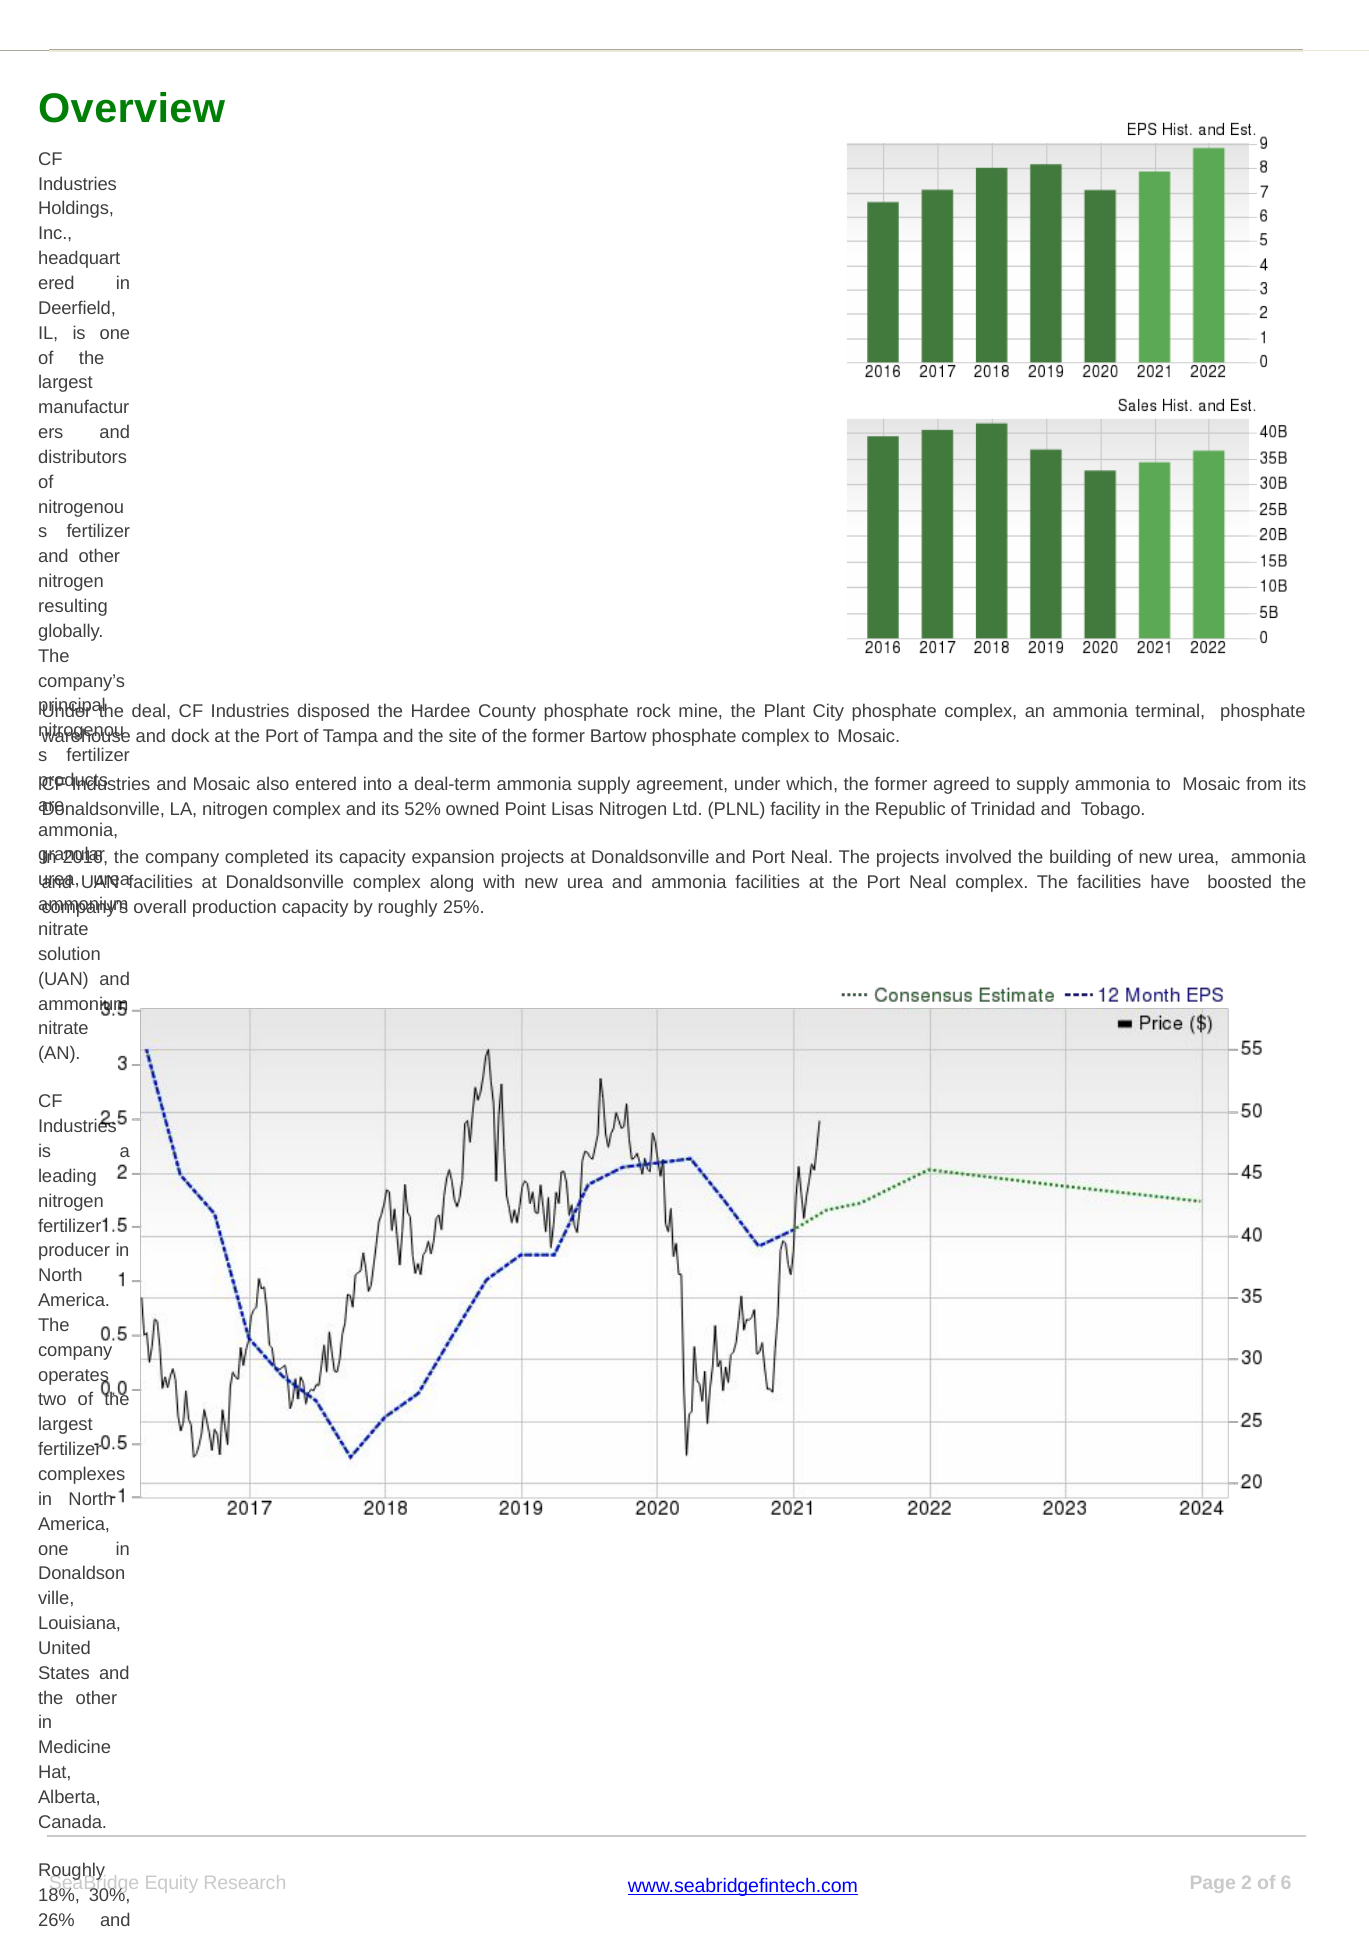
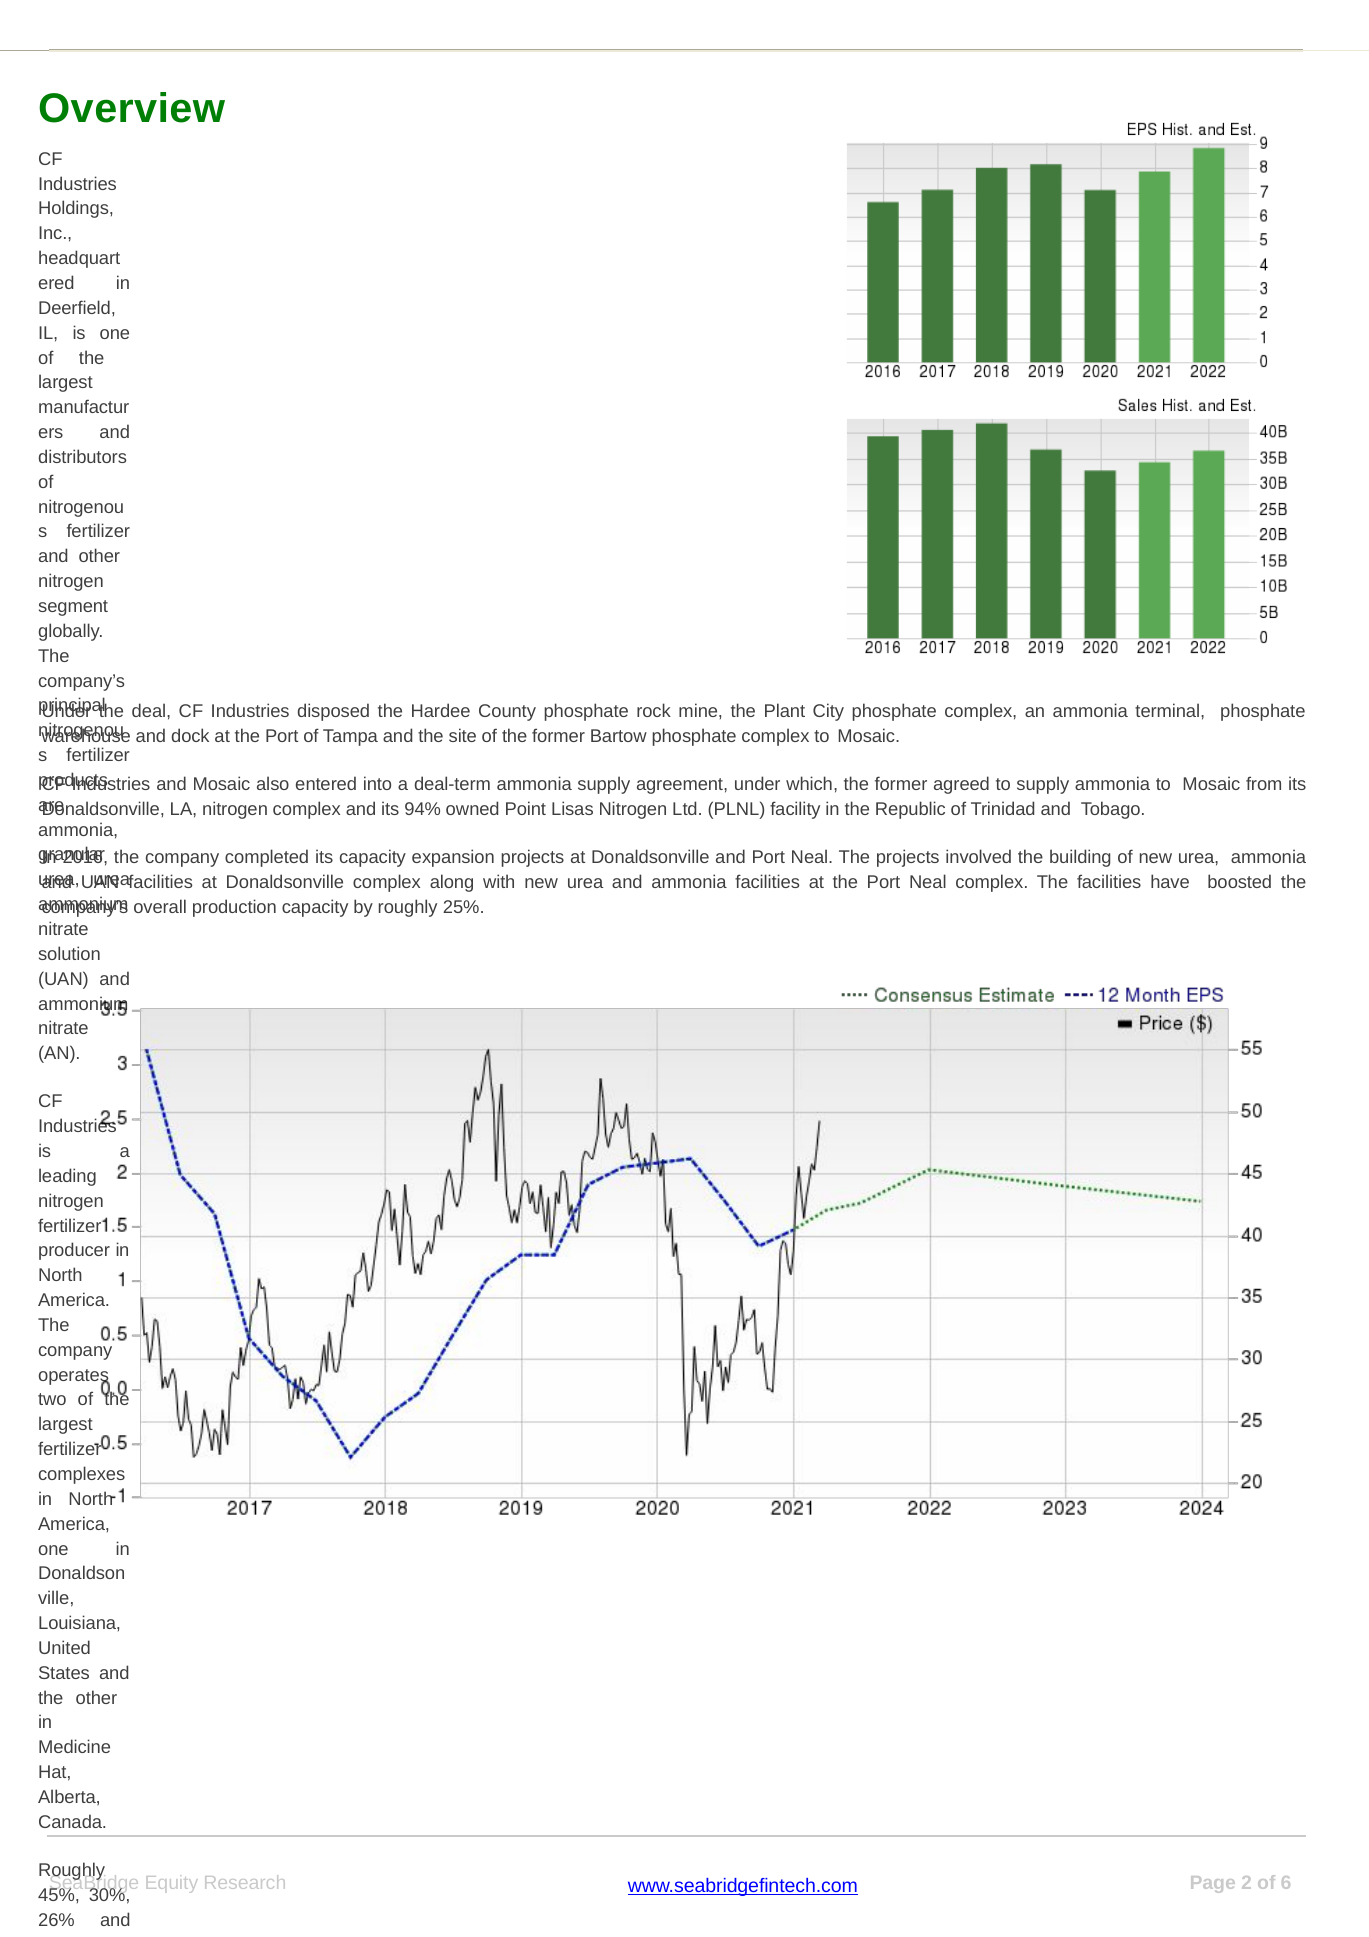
resulting: resulting -> segment (73, 607)
52%: 52% -> 94% (423, 810)
18%: 18% -> 45% (59, 1896)
